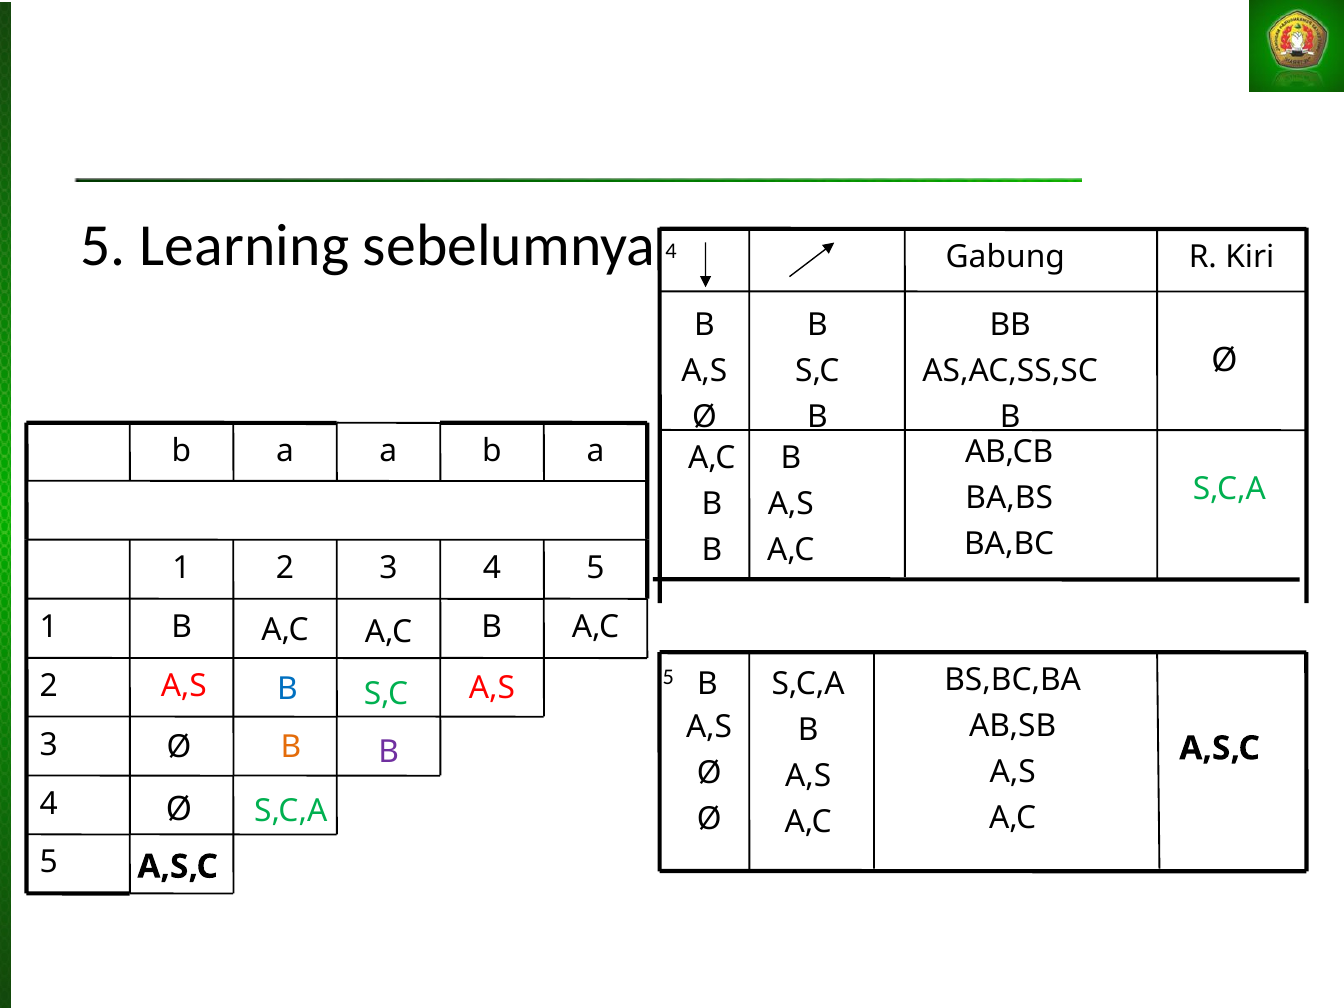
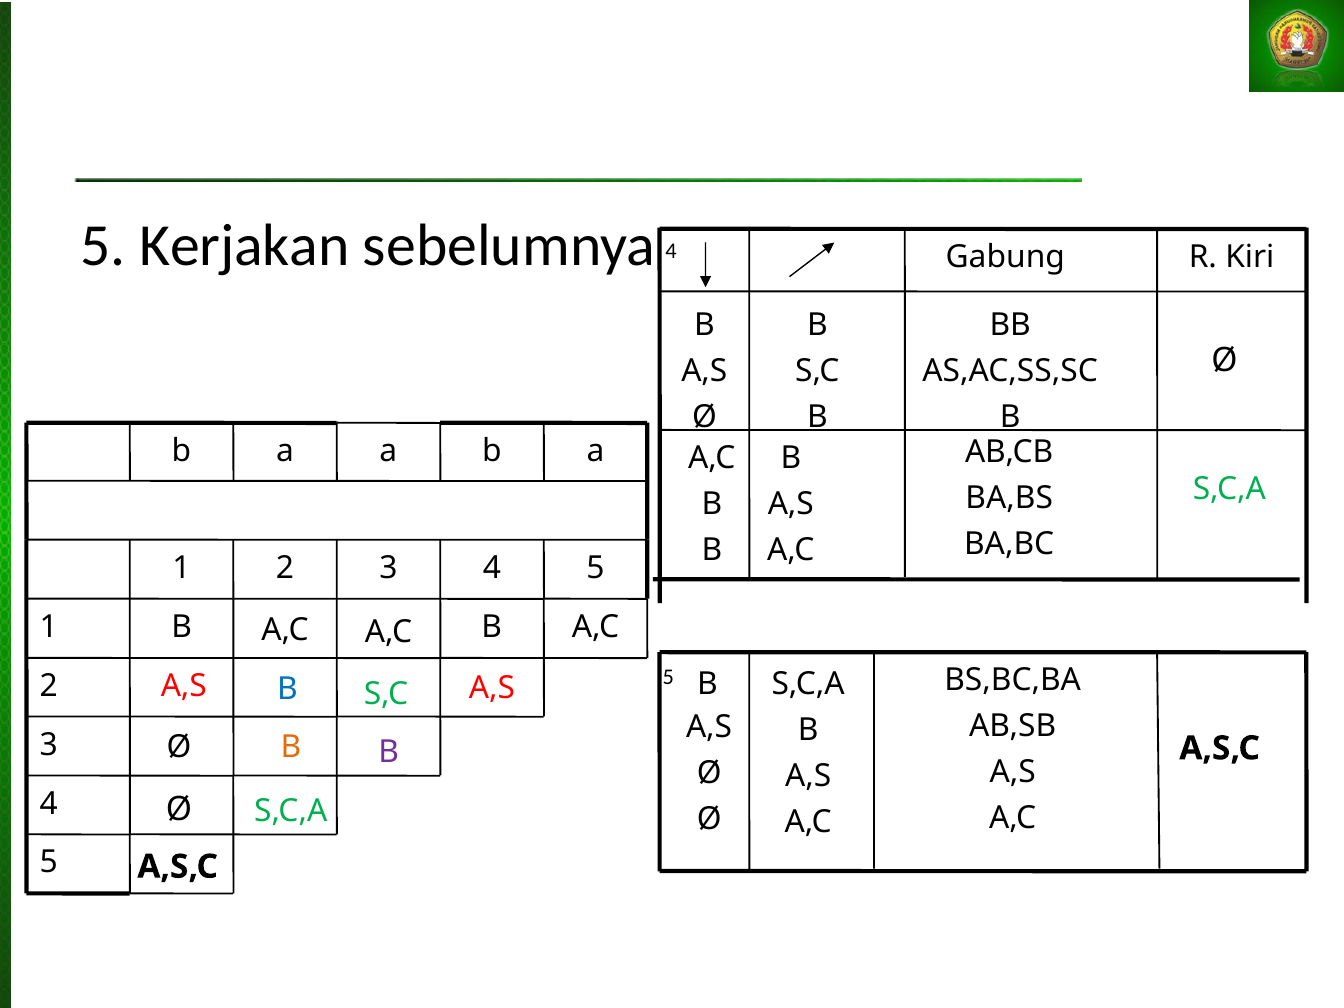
Learning: Learning -> Kerjakan (245, 246)
